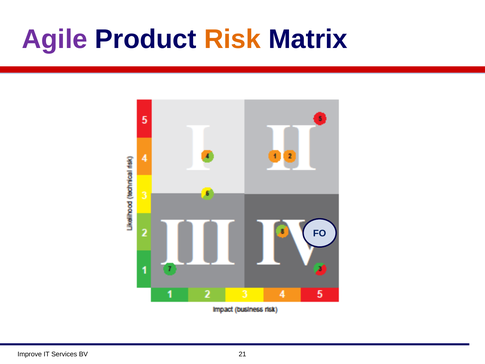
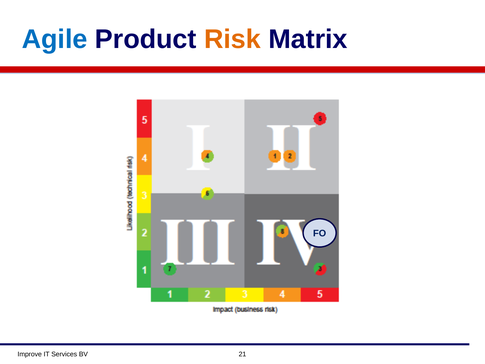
Agile colour: purple -> blue (55, 39)
